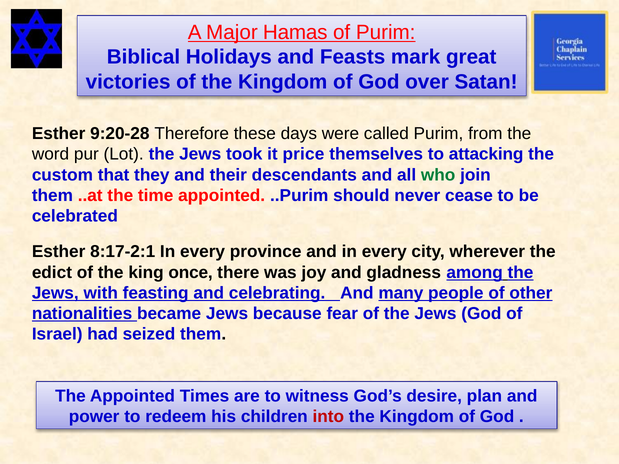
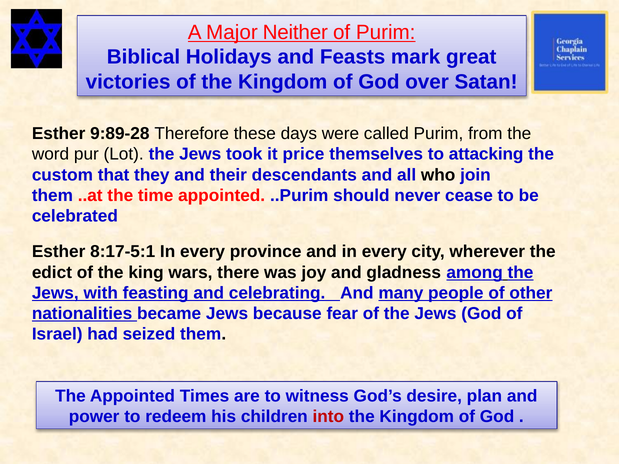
Hamas: Hamas -> Neither (295, 32)
9:20-28: 9:20-28 -> 9:89-28 (120, 134)
who colour: green -> black (438, 175)
8:17-2:1: 8:17-2:1 -> 8:17-5:1 (123, 252)
once: once -> wars (190, 273)
